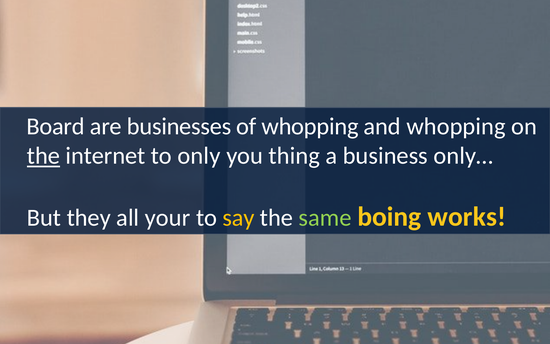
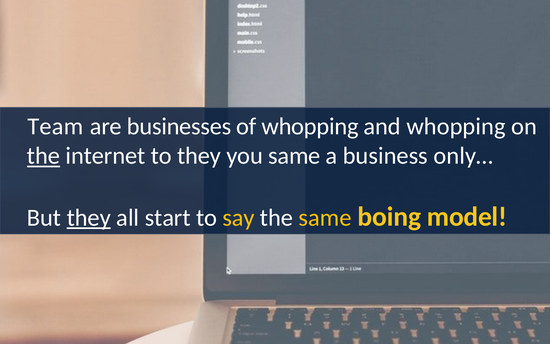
Board: Board -> Team (55, 126)
to only: only -> they (199, 156)
you thing: thing -> same (294, 156)
they underline: none -> present (89, 218)
your: your -> start (168, 218)
same colour: light green -> yellow (325, 218)
works: works -> model (467, 217)
